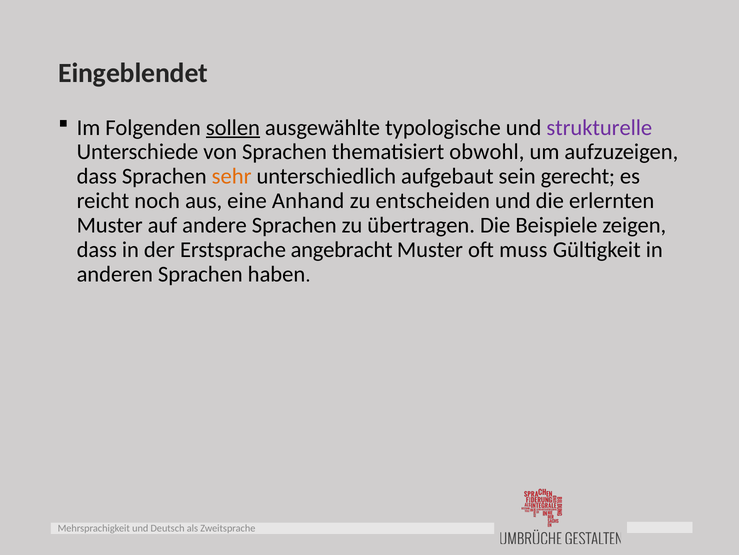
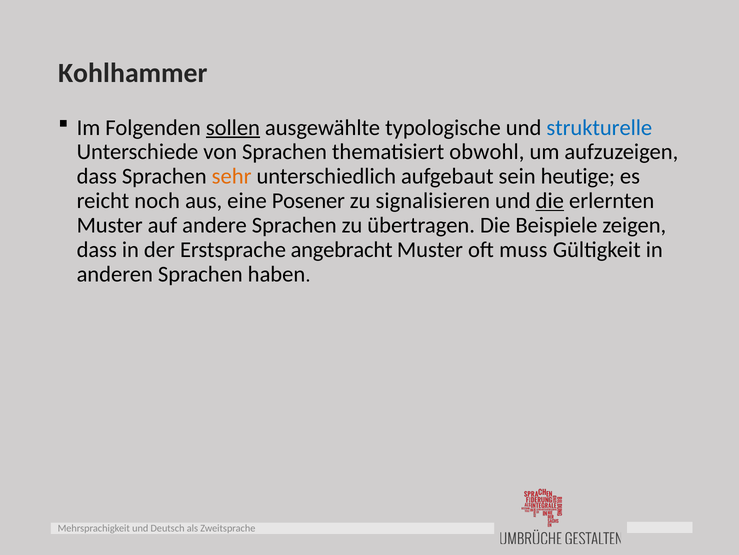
Eingeblendet: Eingeblendet -> Kohlhammer (133, 73)
strukturelle colour: purple -> blue (599, 127)
gerecht: gerecht -> heutige (578, 176)
Anhand: Anhand -> Posener (308, 201)
entscheiden: entscheiden -> signalisieren (433, 201)
die underline: none -> present (550, 201)
